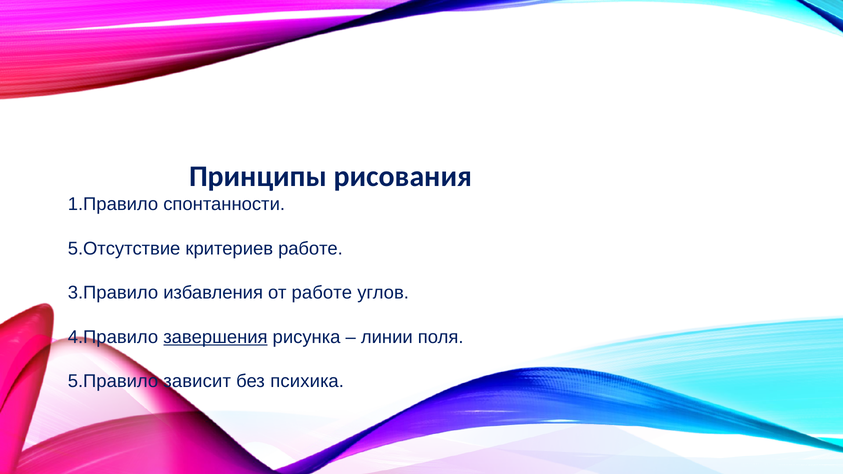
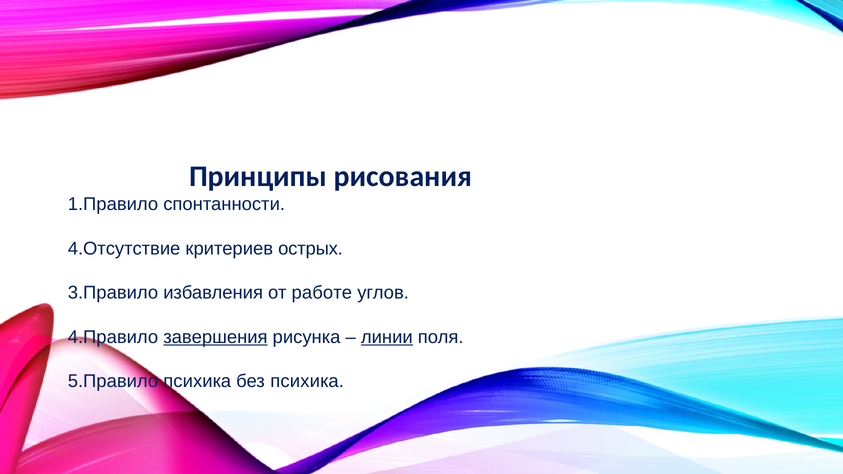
5.Отсутствие: 5.Отсутствие -> 4.Отсутствие (124, 249)
критериев работе: работе -> острых (311, 249)
линии underline: none -> present (387, 337)
5.Правило зависит: зависит -> психика (197, 381)
